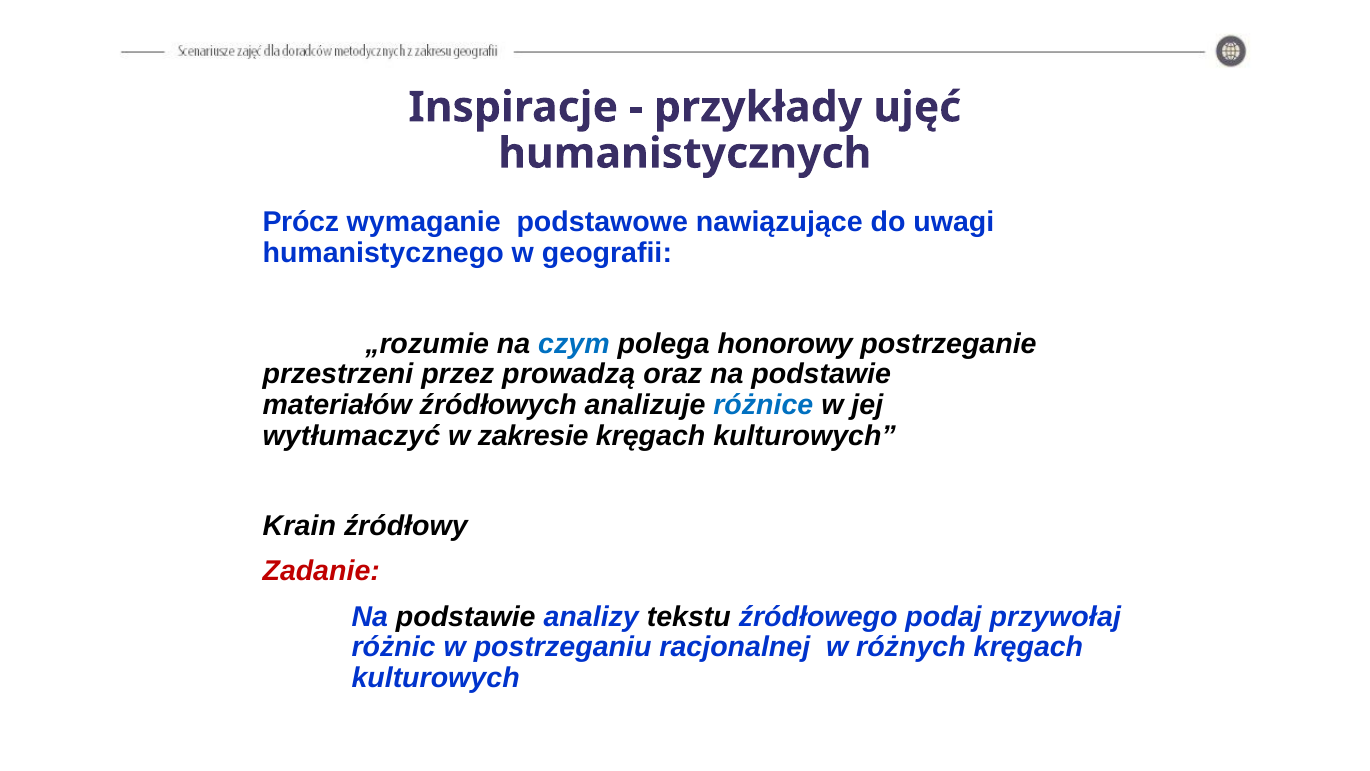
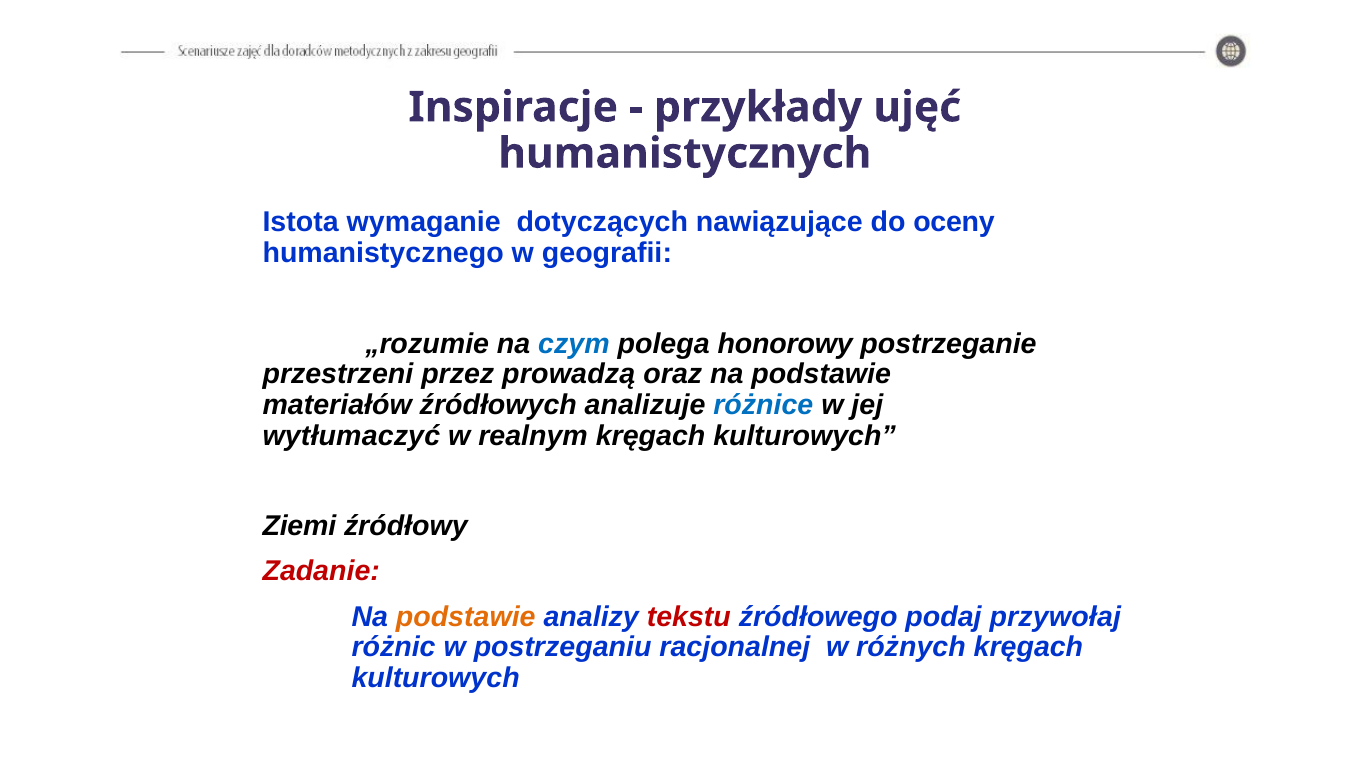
Prócz: Prócz -> Istota (301, 222)
podstawowe: podstawowe -> dotyczących (602, 222)
uwagi: uwagi -> oceny (954, 222)
zakresie: zakresie -> realnym (533, 436)
Krain: Krain -> Ziemi (299, 526)
podstawie colour: black -> orange (466, 616)
tekstu colour: black -> red (689, 616)
